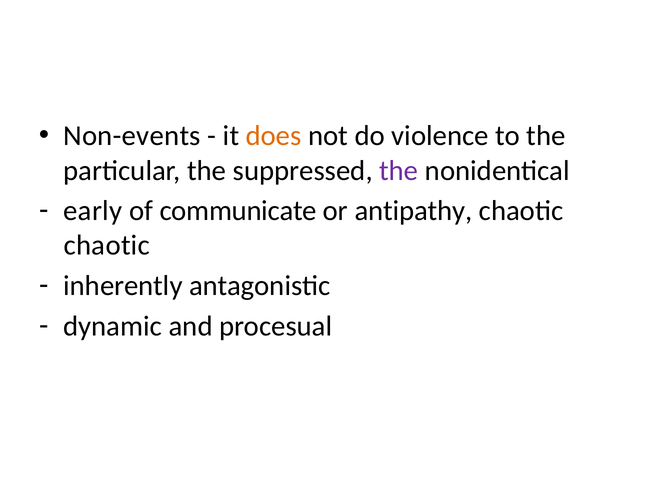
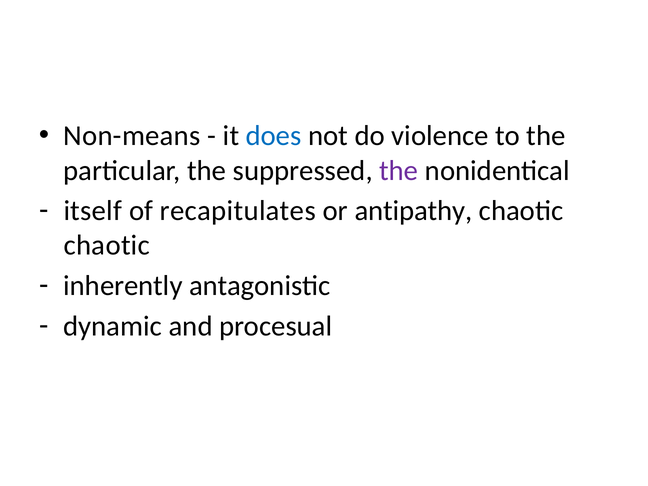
Non-events: Non-events -> Non-means (132, 136)
does colour: orange -> blue (274, 136)
early: early -> itself (93, 211)
communicate: communicate -> recapitulates (238, 211)
